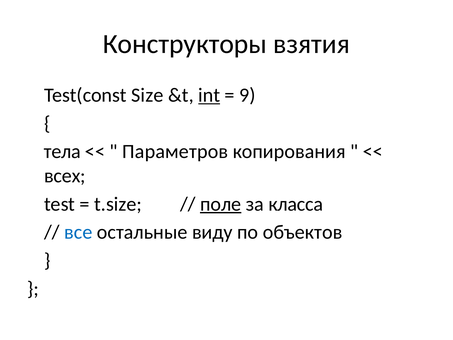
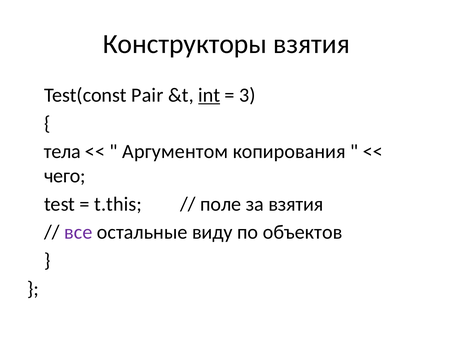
Size: Size -> Pair (147, 95)
9: 9 -> 3 (247, 95)
Параметров: Параметров -> Аргументом (175, 151)
всех: всех -> чего (65, 176)
t.size: t.size -> t.this (118, 204)
поле underline: present -> none (221, 204)
за класса: класса -> взятия (296, 204)
все colour: blue -> purple (78, 232)
